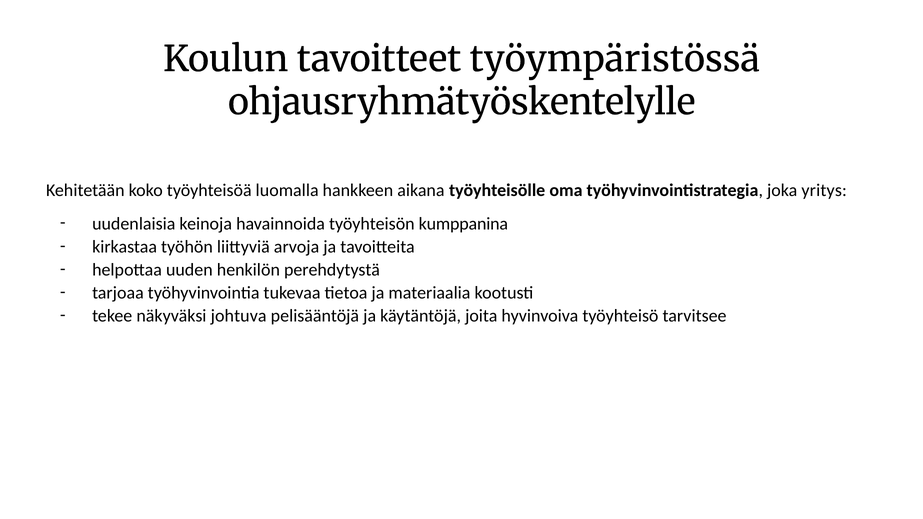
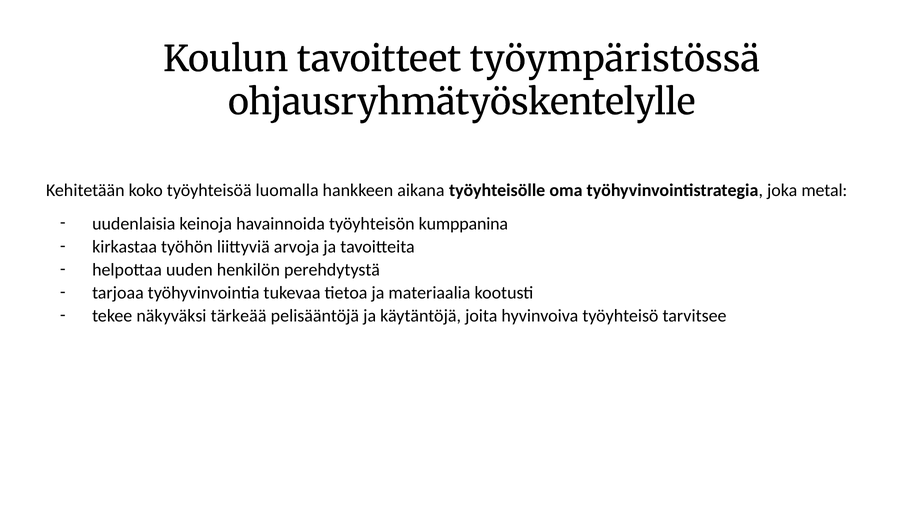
yritys: yritys -> metal (824, 190)
johtuva: johtuva -> tärkeää (239, 316)
